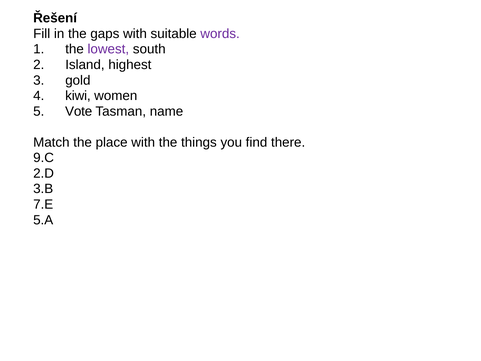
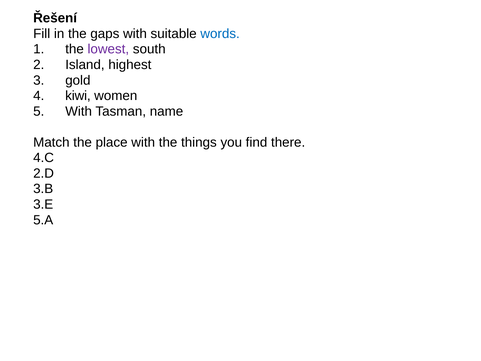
words colour: purple -> blue (220, 34)
Vote: Vote -> With (79, 111)
9.C: 9.C -> 4.C (44, 158)
7.E: 7.E -> 3.E (43, 204)
